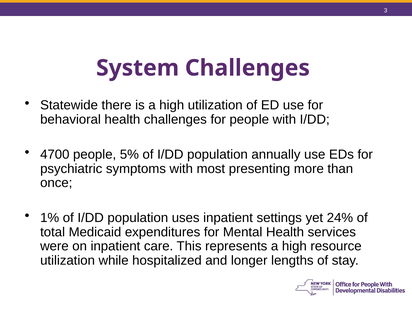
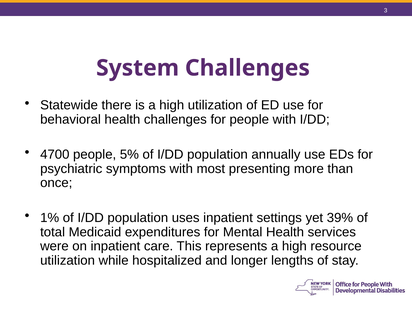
24%: 24% -> 39% (340, 218)
